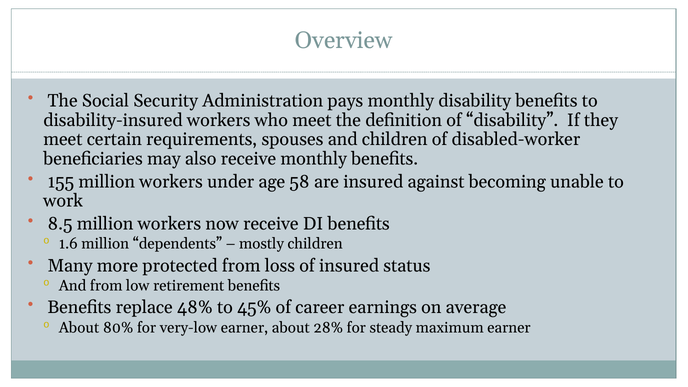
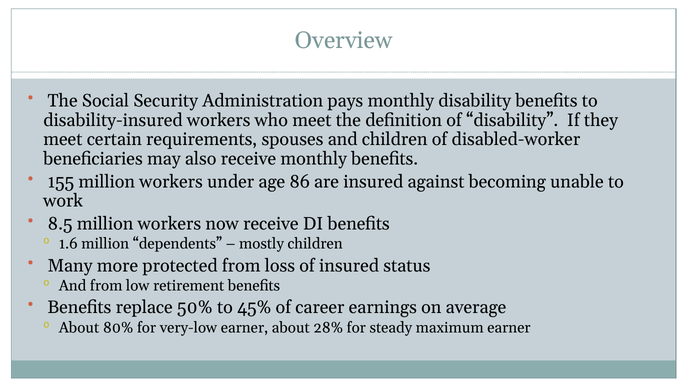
58: 58 -> 86 (300, 182)
48%: 48% -> 50% (195, 308)
